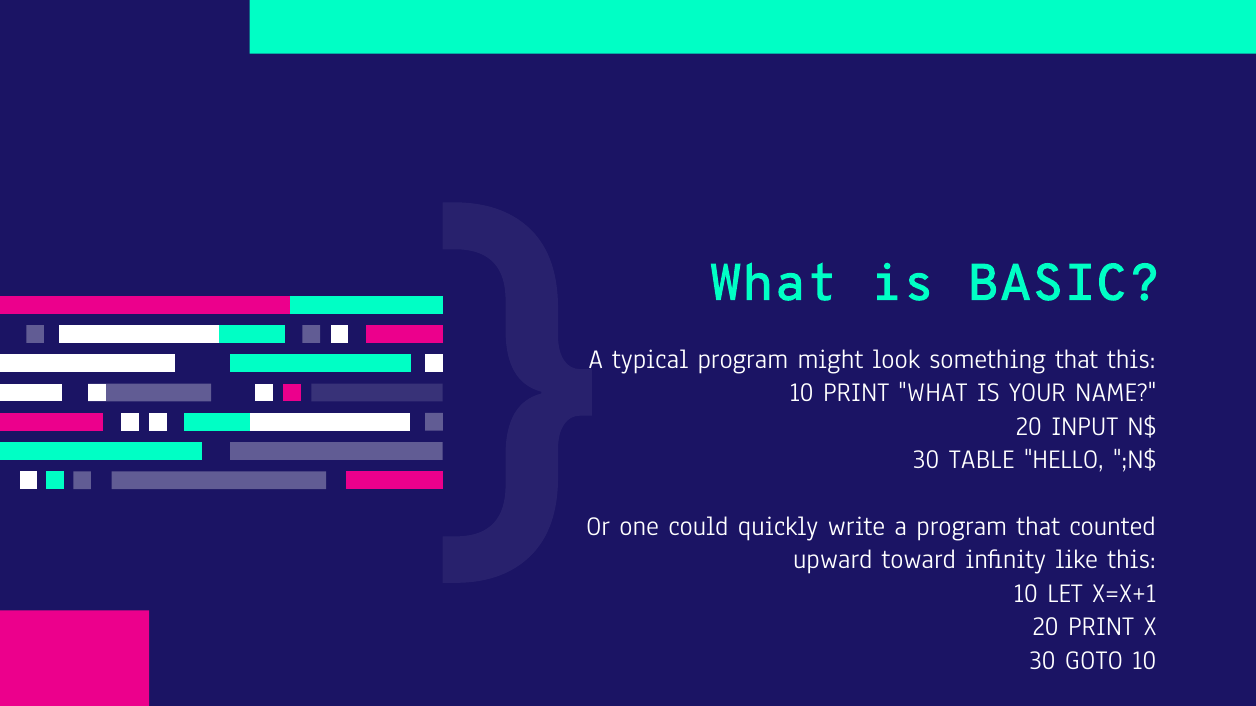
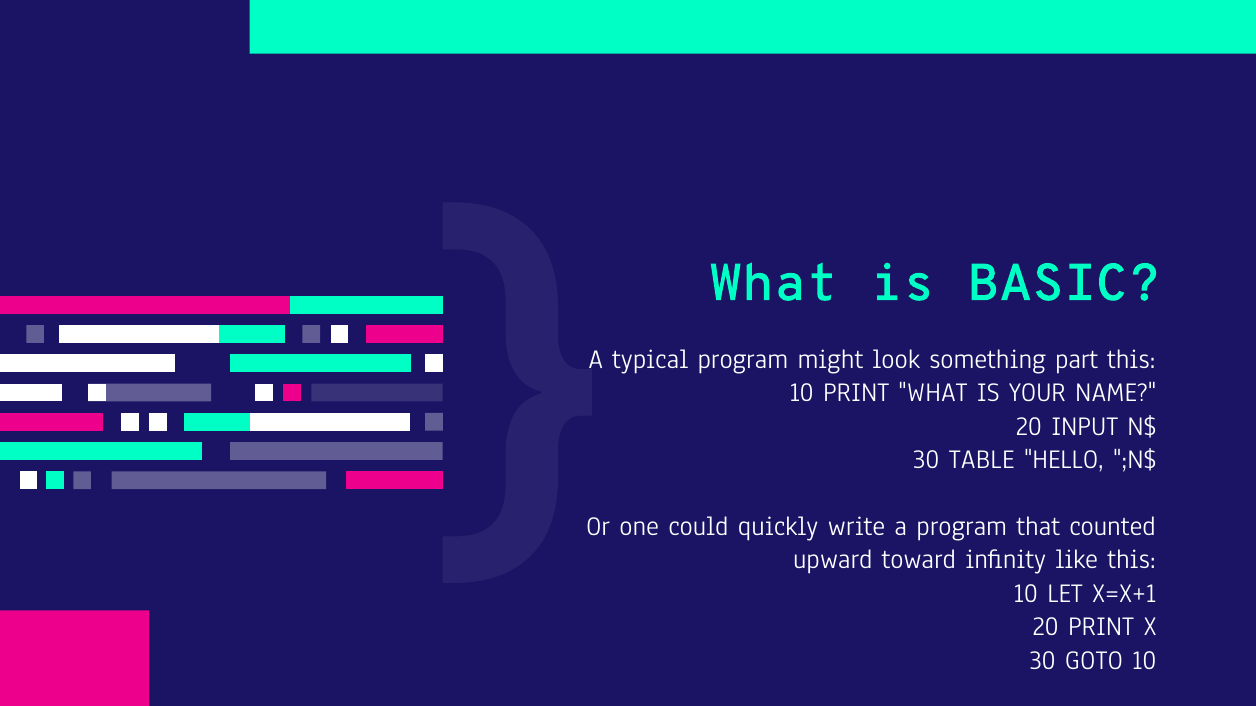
something that: that -> part (1077, 359)
